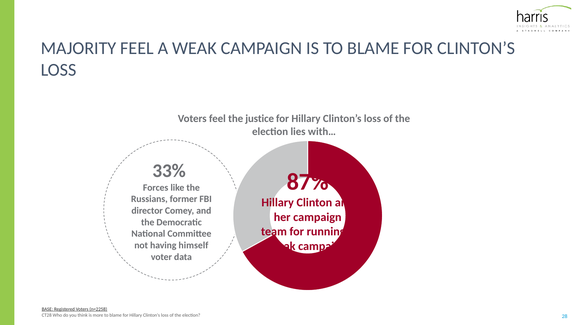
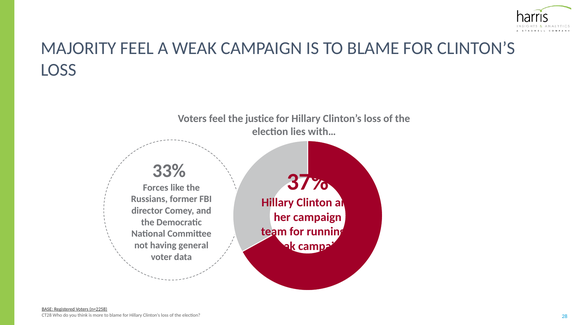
87%: 87% -> 37% (308, 182)
himself: himself -> general (194, 245)
